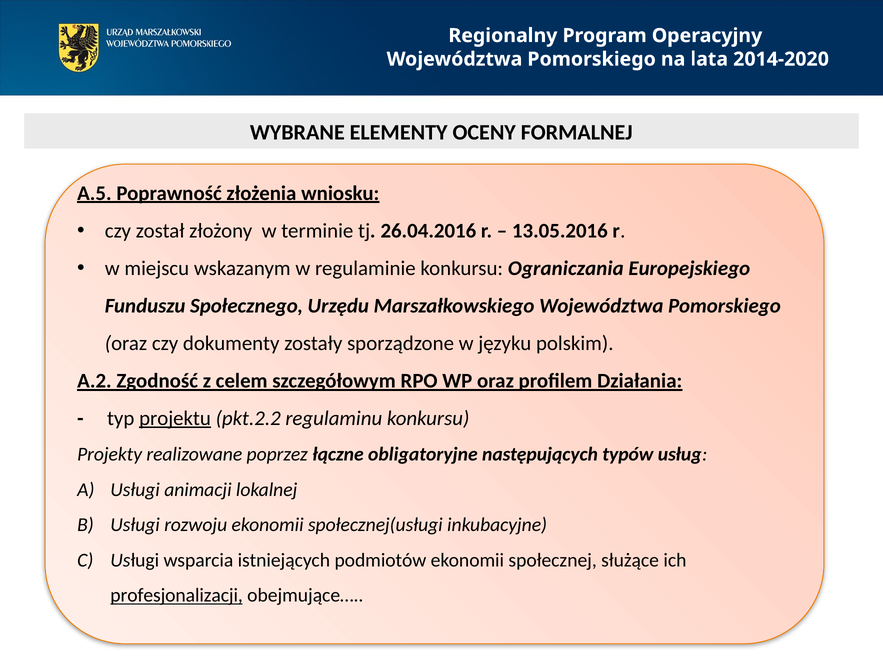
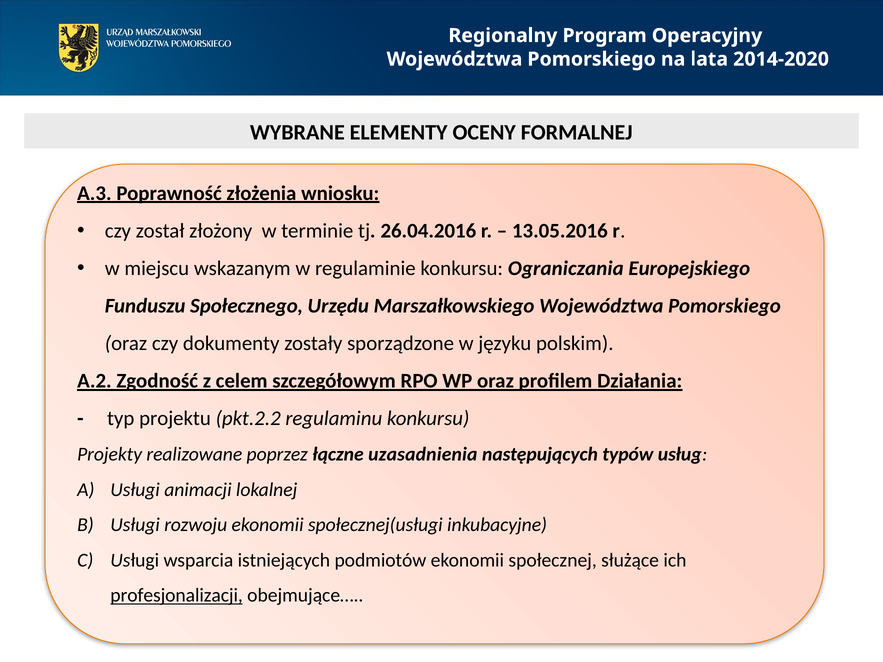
A.5: A.5 -> A.3 (94, 193)
projektu underline: present -> none (175, 419)
obligatoryjne: obligatoryjne -> uzasadnienia (423, 454)
